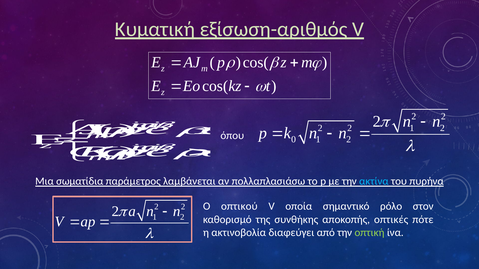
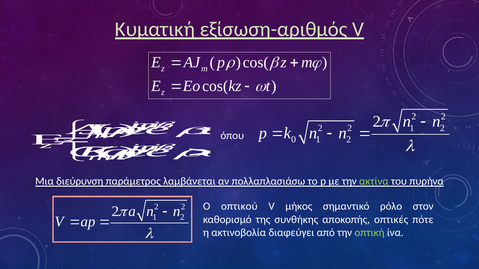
σωματίδια: σωματίδια -> διεύρυνση (80, 182)
ακτίνα colour: light blue -> light green (374, 182)
οποία: οποία -> μήκος (299, 207)
